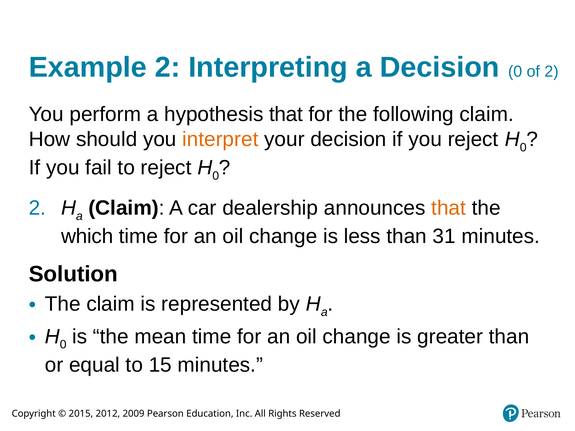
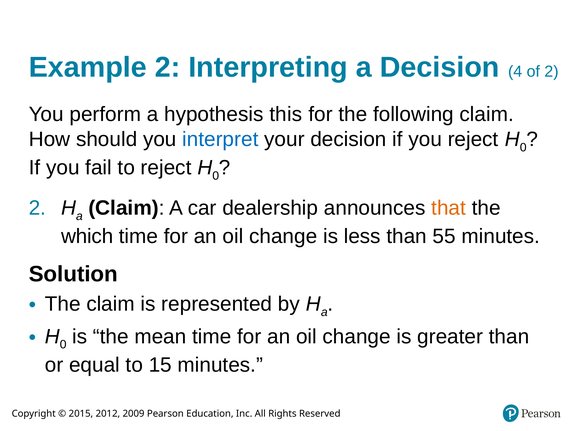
Decision 0: 0 -> 4 (515, 71)
hypothesis that: that -> this (286, 115)
interpret colour: orange -> blue (220, 139)
31: 31 -> 55 (444, 236)
